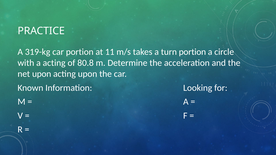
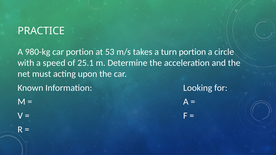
319-kg: 319-kg -> 980-kg (38, 52)
11: 11 -> 53 (110, 52)
a acting: acting -> speed (54, 63)
80.8: 80.8 -> 25.1 (86, 63)
net upon: upon -> must (42, 74)
